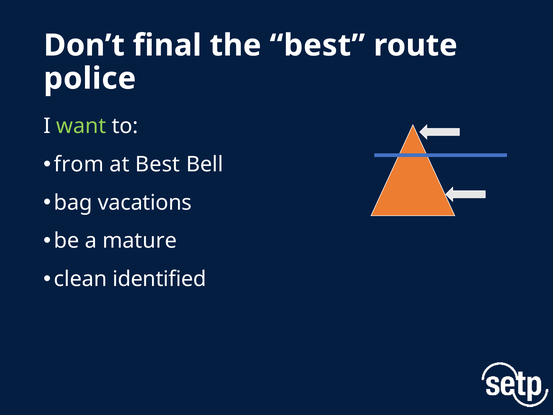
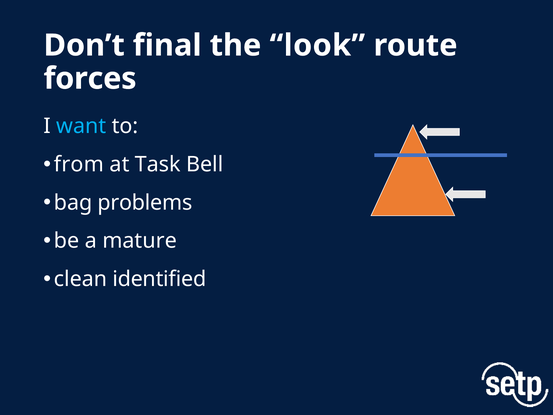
the best: best -> look (317, 45)
police: police -> forces (90, 79)
want colour: light green -> light blue (81, 126)
at Best: Best -> Task (158, 164)
vacations: vacations -> problems (145, 203)
